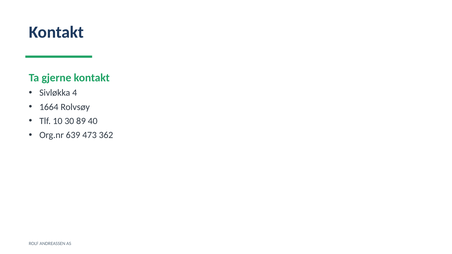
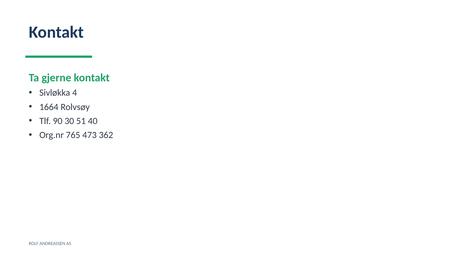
10: 10 -> 90 (58, 121)
89: 89 -> 51 (81, 121)
639: 639 -> 765 (73, 135)
